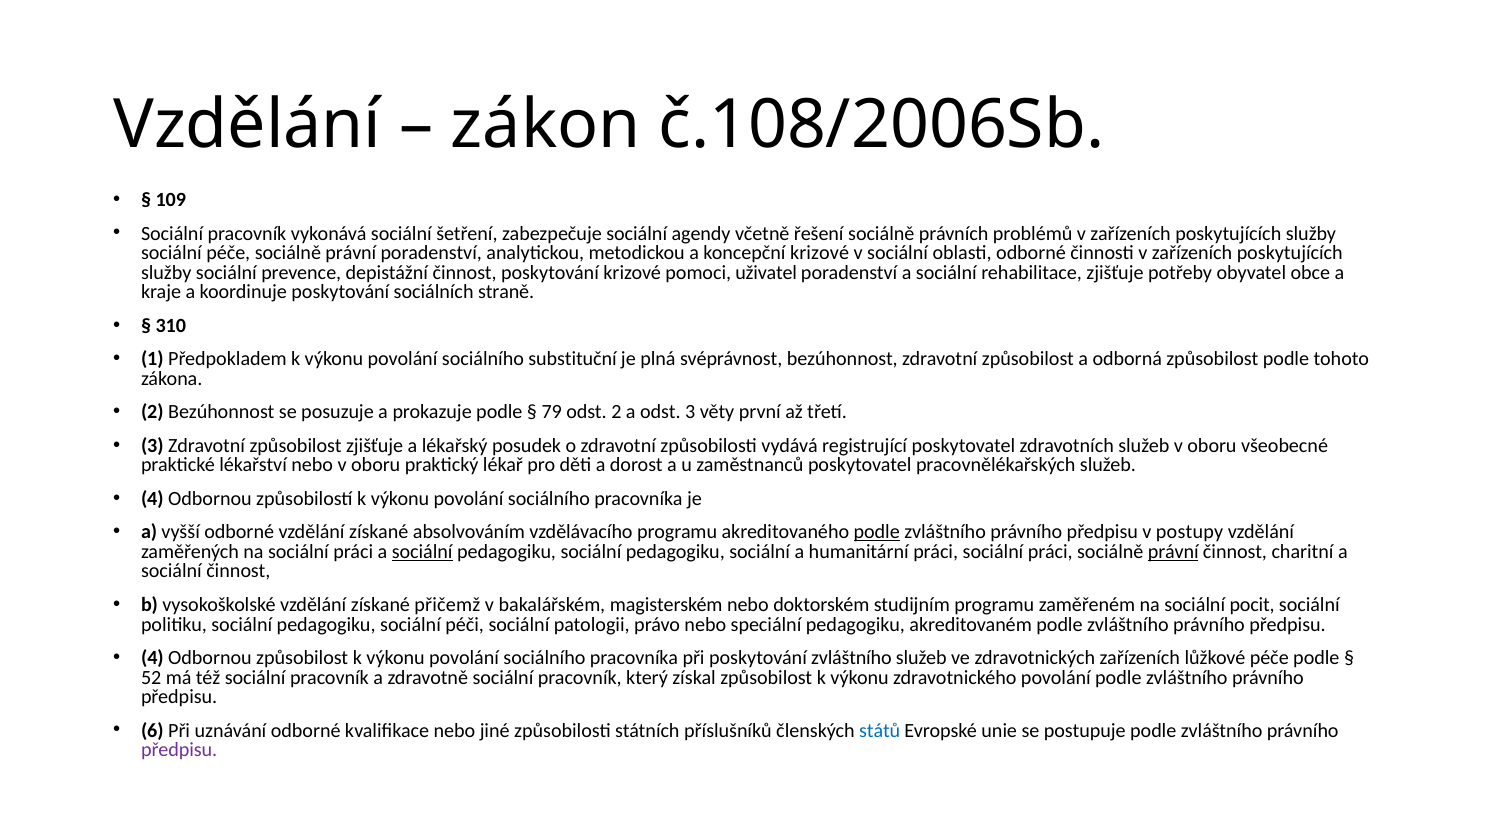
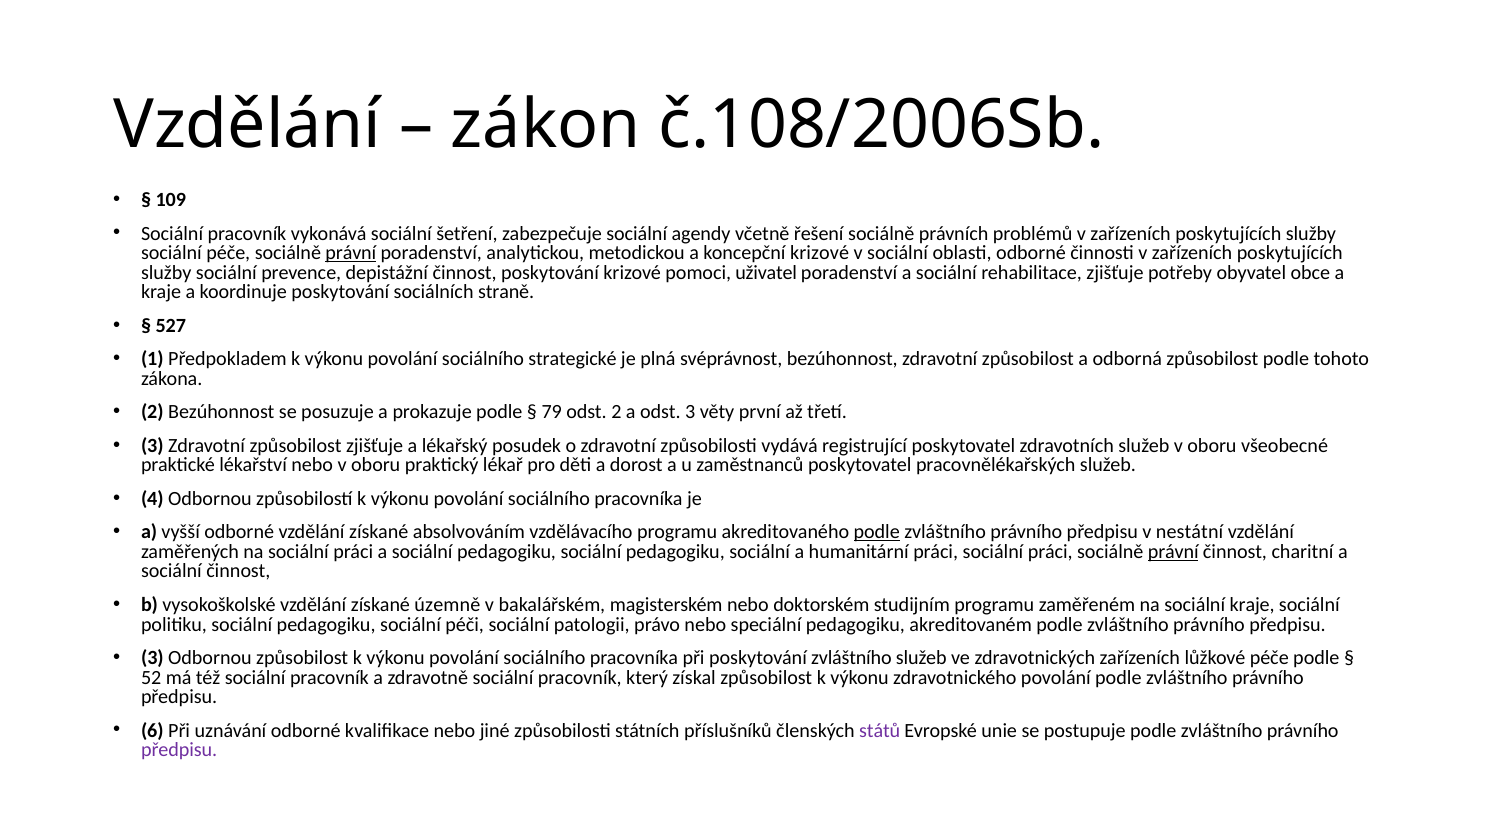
právní underline: none -> present (351, 253)
310: 310 -> 527 (171, 325)
substituční: substituční -> strategické (573, 359)
postupy: postupy -> nestátní (1190, 532)
sociální underline: present -> none (422, 551)
přičemž: přičemž -> územně (447, 604)
sociální pocit: pocit -> kraje (1252, 604)
4: 4 -> 3 (152, 657)
států colour: blue -> purple (880, 730)
